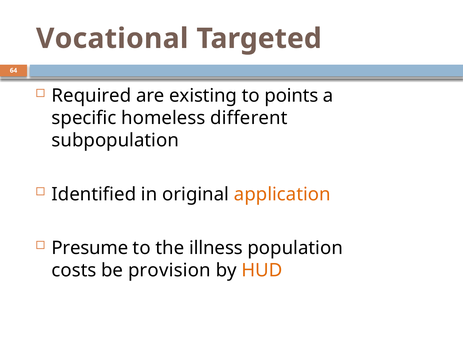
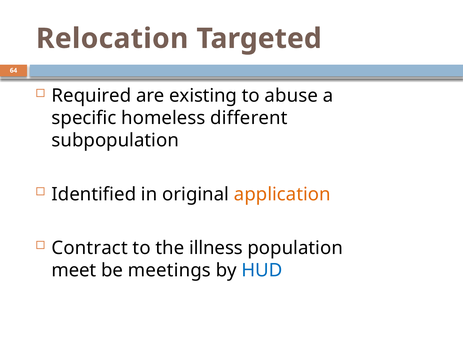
Vocational: Vocational -> Relocation (112, 39)
points: points -> abuse (291, 96)
Presume: Presume -> Contract (90, 248)
costs: costs -> meet (74, 271)
provision: provision -> meetings (169, 271)
HUD colour: orange -> blue (262, 271)
